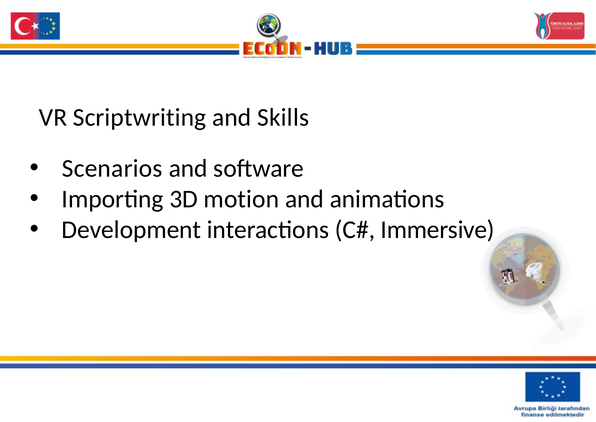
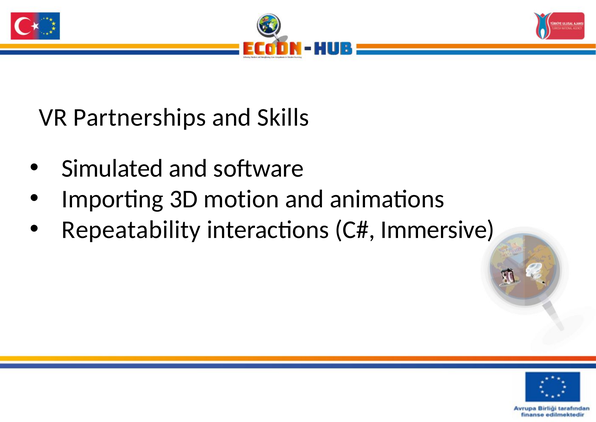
Scriptwriting: Scriptwriting -> Partnerships (140, 117)
Scenarios: Scenarios -> Simulated (112, 168)
Development: Development -> Repeatability (131, 230)
